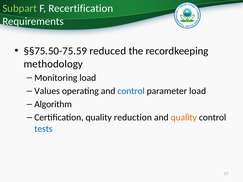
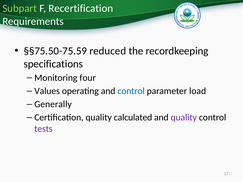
methodology: methodology -> specifications (53, 64)
Monitoring load: load -> four (88, 78)
Algorithm: Algorithm -> Generally (53, 104)
reduction: reduction -> calculated (133, 118)
quality colour: orange -> purple (184, 118)
tests colour: blue -> purple (43, 129)
